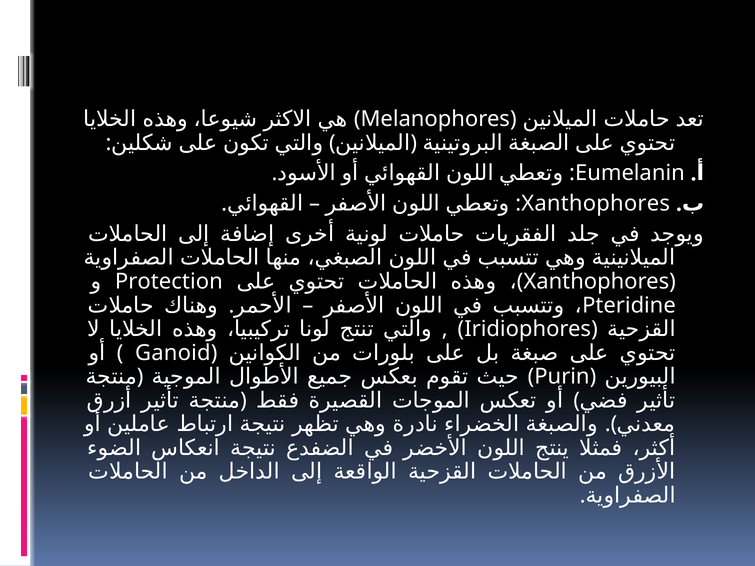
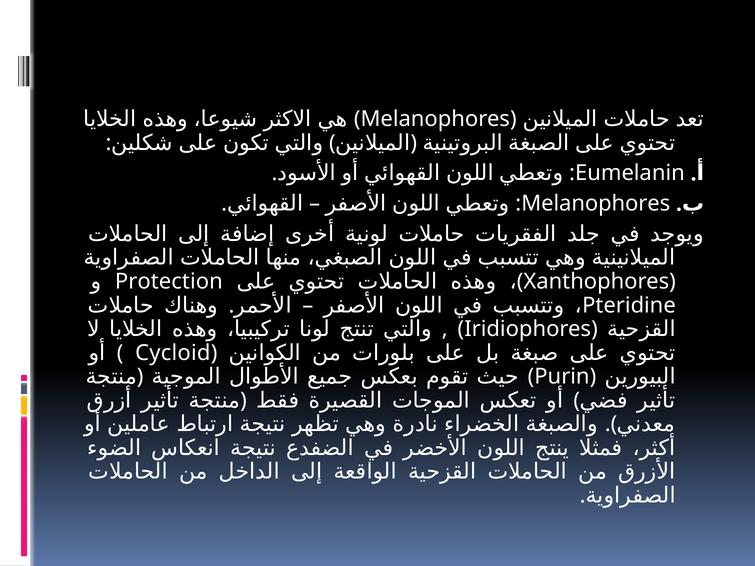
Xanthophores: Xanthophores -> Melanophores (596, 204)
Ganoid: Ganoid -> Cycloid (173, 353)
